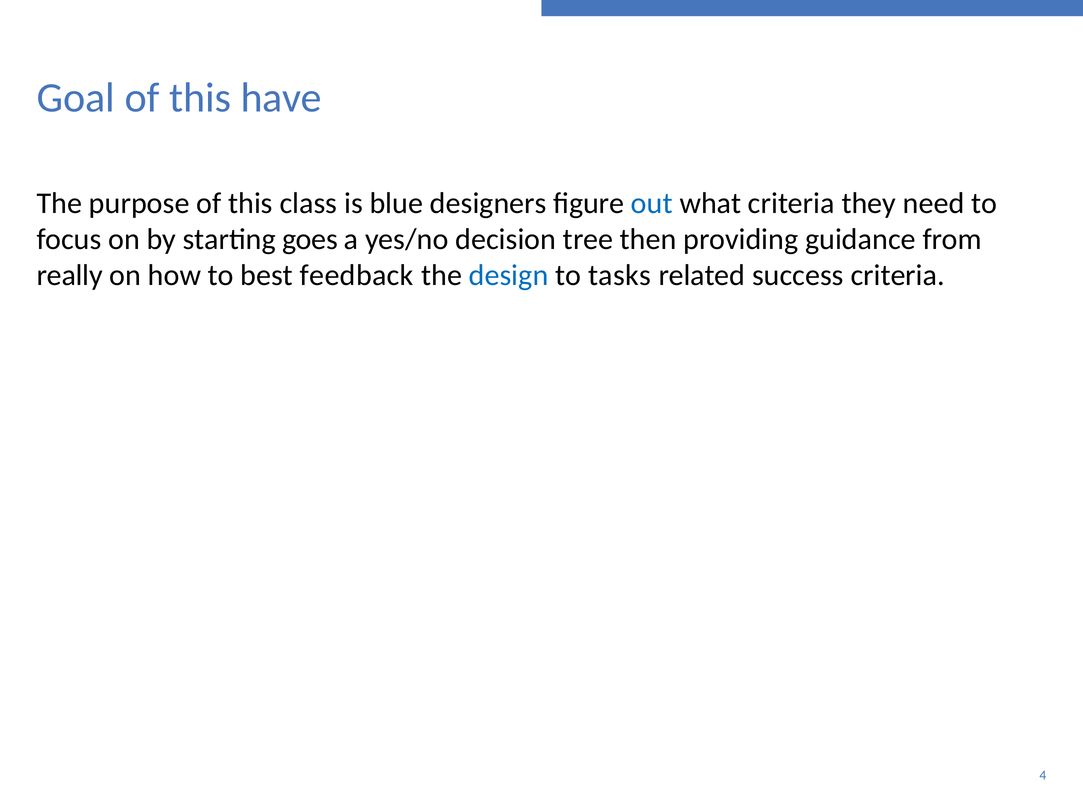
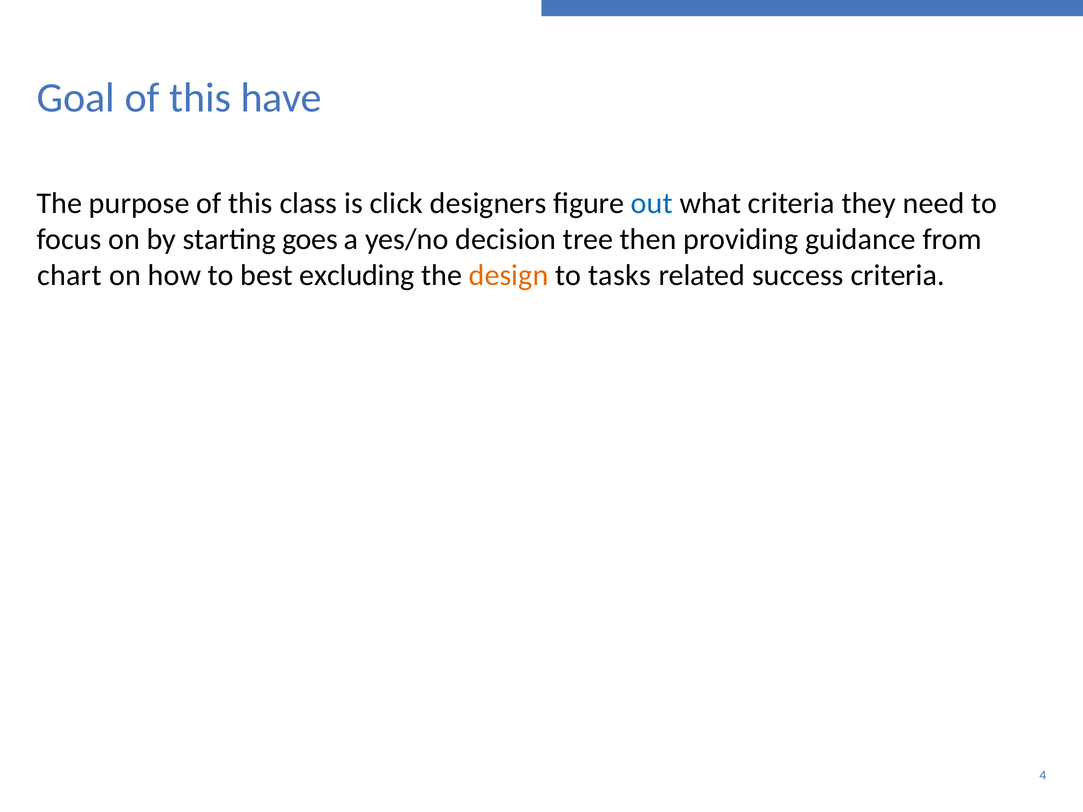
blue: blue -> click (396, 203)
really: really -> chart (69, 276)
feedback: feedback -> excluding (357, 276)
design colour: blue -> orange (509, 276)
